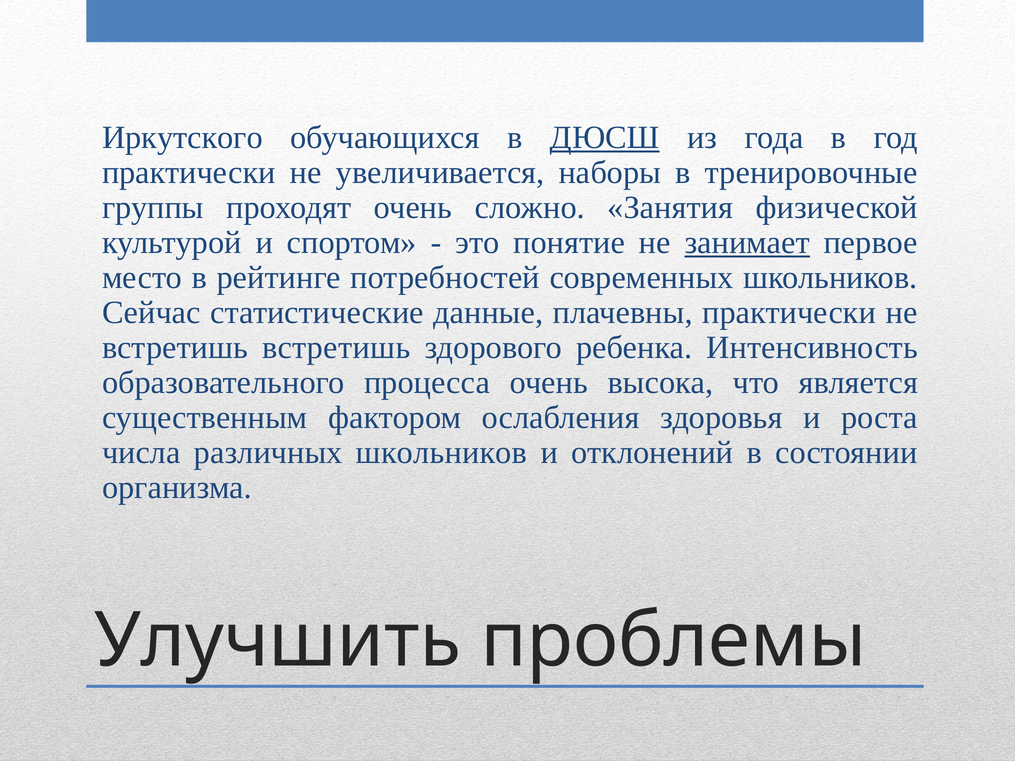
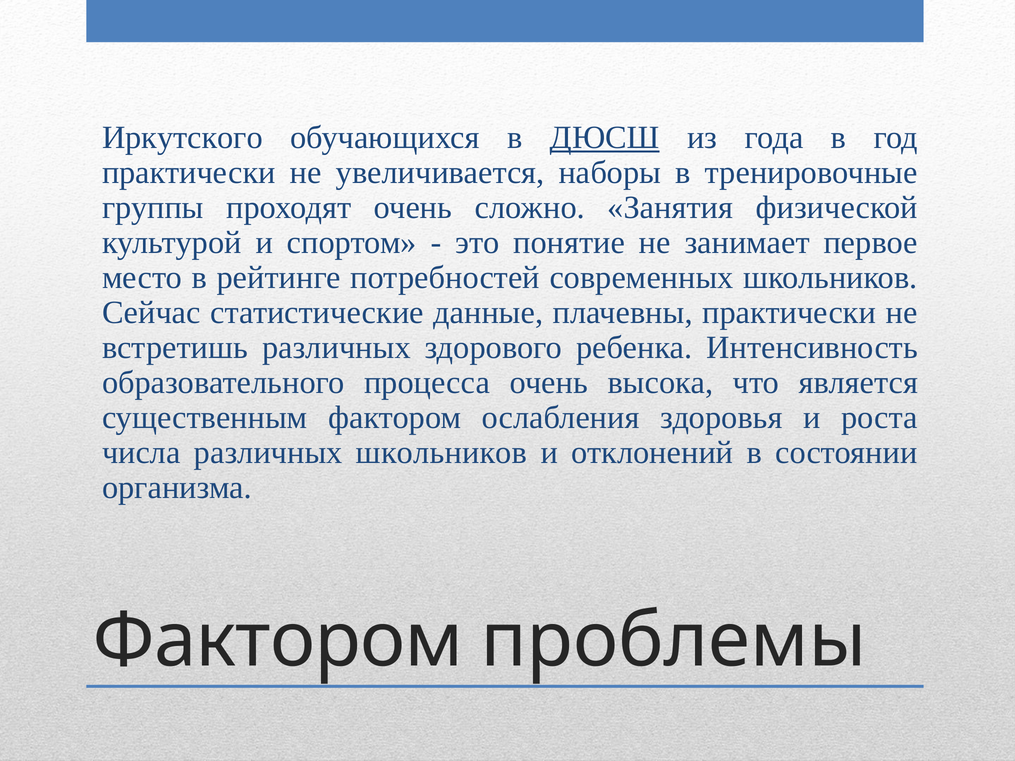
занимает underline: present -> none (747, 243)
встретишь встретишь: встретишь -> различных (336, 348)
Улучшить: Улучшить -> Фактором (278, 641)
